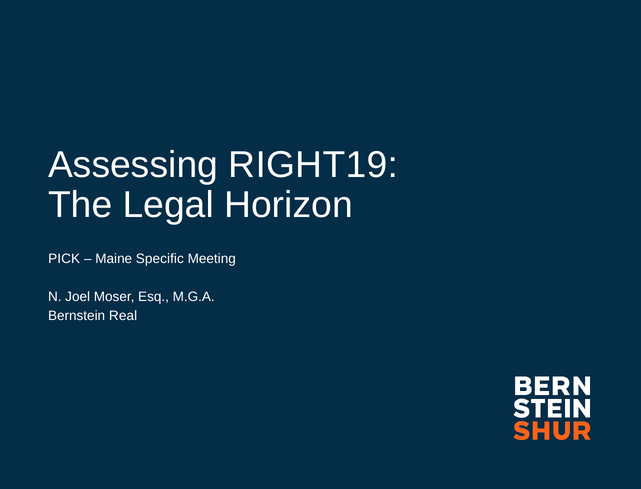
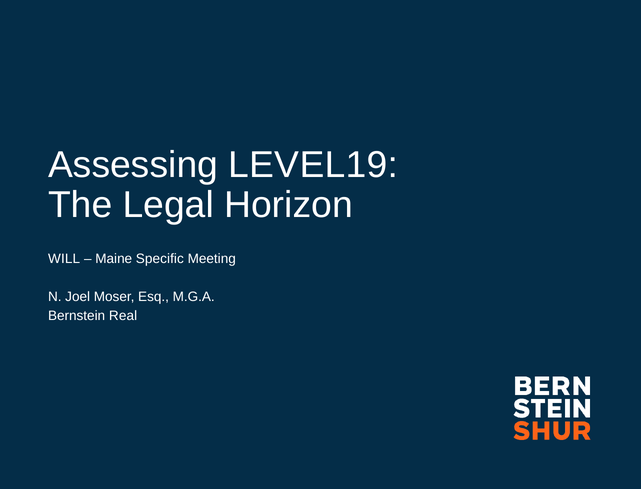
RIGHT19: RIGHT19 -> LEVEL19 (313, 165)
PICK: PICK -> WILL (64, 258)
